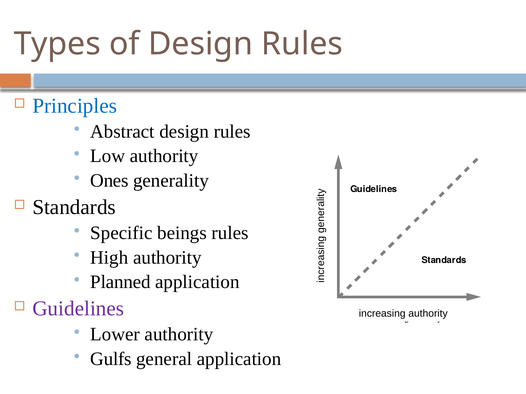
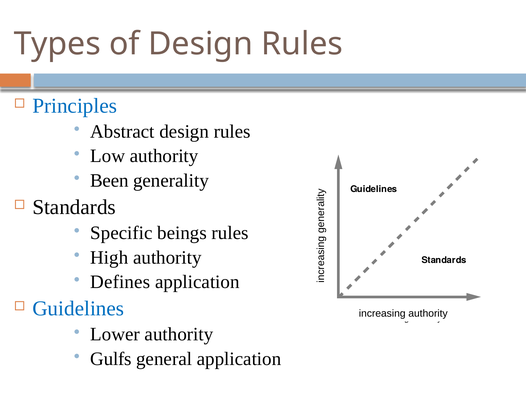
Ones: Ones -> Been (109, 181)
Planned: Planned -> Defines (120, 282)
Guidelines colour: purple -> blue (78, 309)
